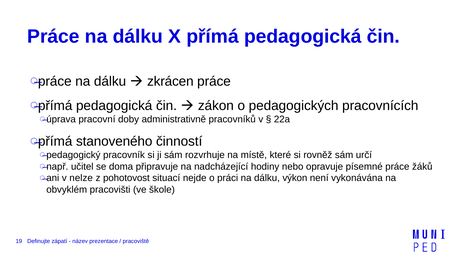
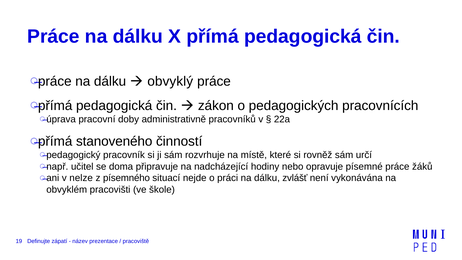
zkrácen: zkrácen -> obvyklý (170, 81)
pohotovost: pohotovost -> písemného (126, 178)
výkon: výkon -> zvlášť (295, 178)
